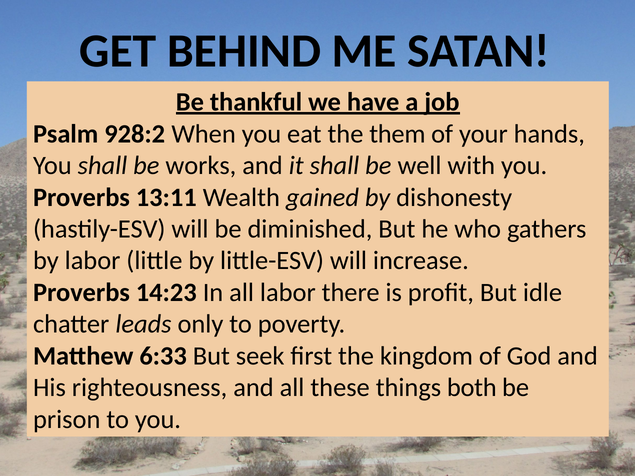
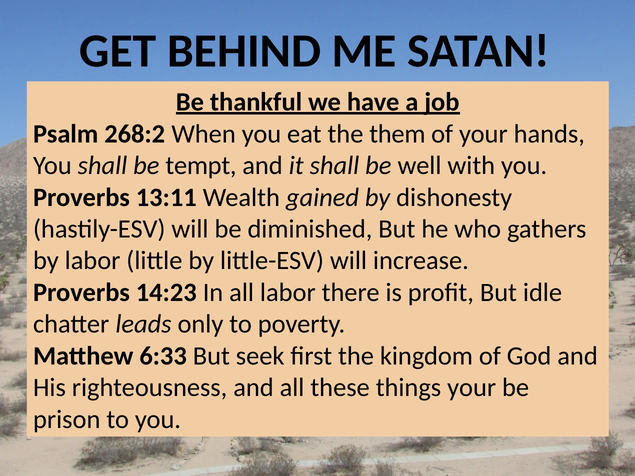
928:2: 928:2 -> 268:2 (135, 134)
works: works -> tempt (201, 166)
things both: both -> your (472, 388)
